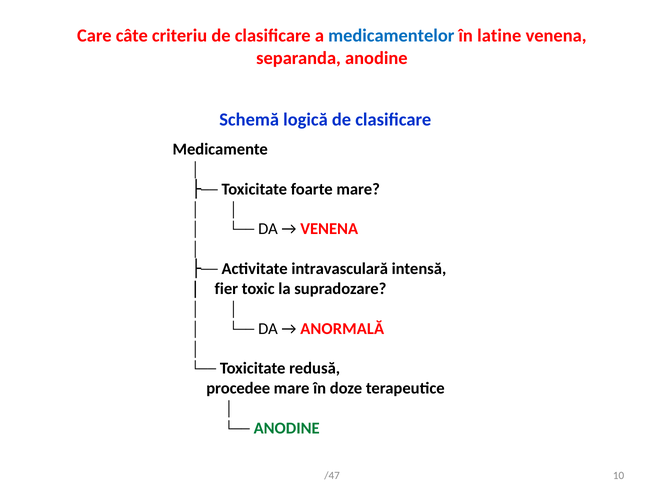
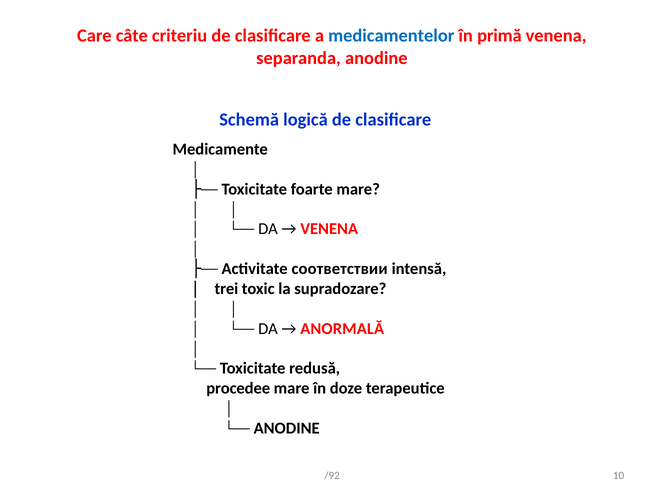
latine: latine -> primă (499, 36)
intravasculară: intravasculară -> соответствии (340, 269)
fier: fier -> trei (226, 289)
ANODINE colour: green -> black (287, 428)
/47: /47 -> /92 (332, 475)
